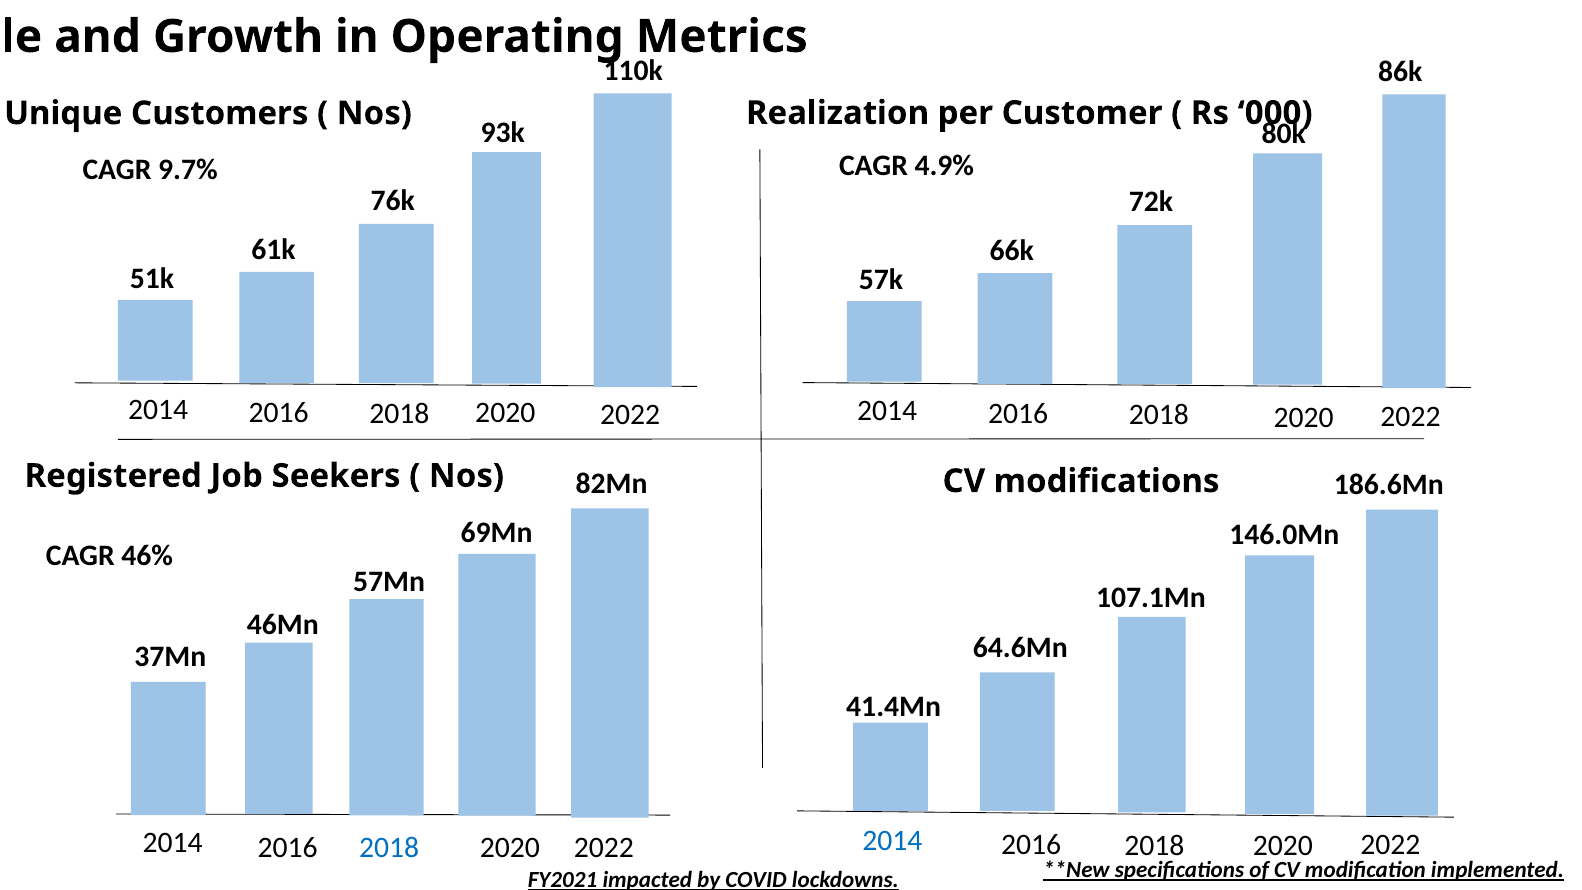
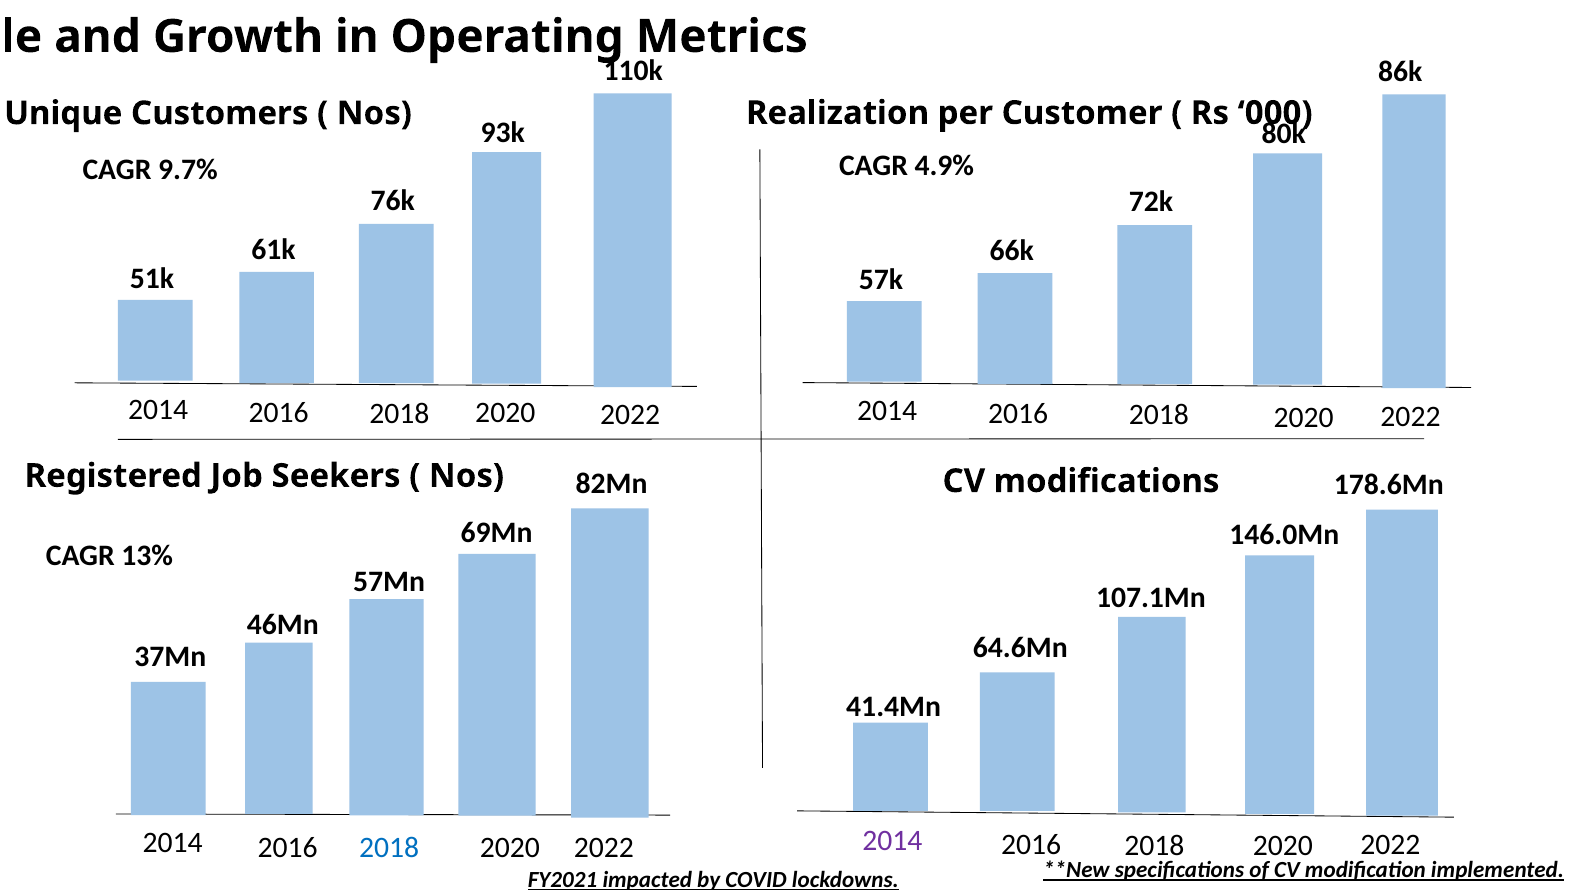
186.6Mn: 186.6Mn -> 178.6Mn (1389, 485)
46%: 46% -> 13% (147, 556)
2014 colour: blue -> purple (892, 841)
